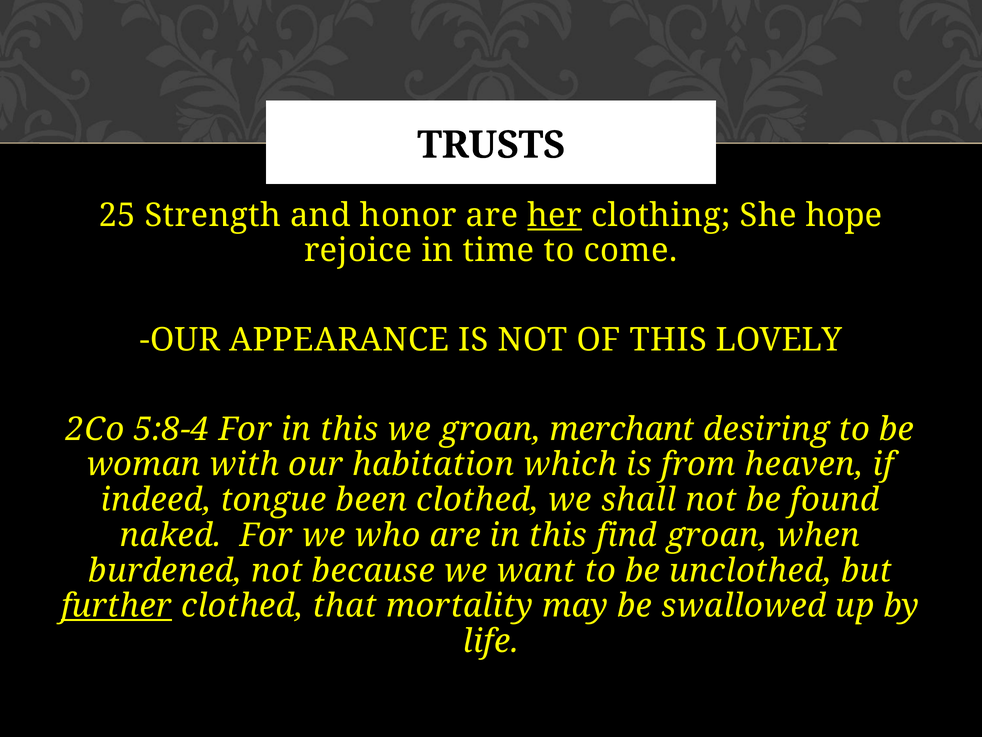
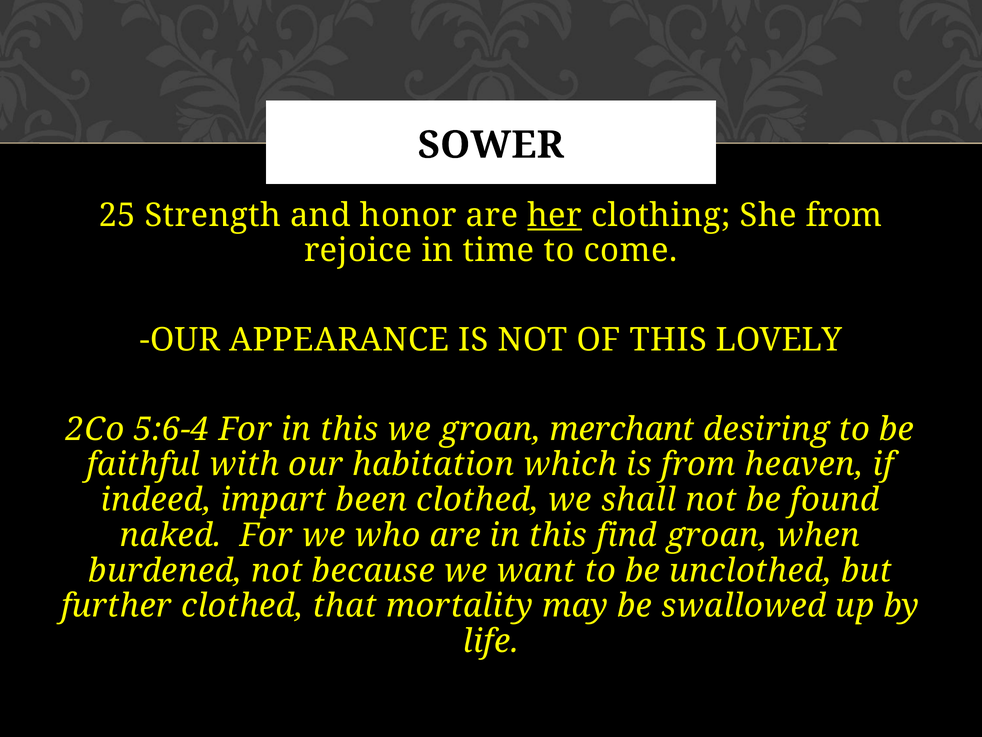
TRUSTS: TRUSTS -> SOWER (491, 145)
She hope: hope -> from (844, 215)
5:8-4: 5:8-4 -> 5:6-4 (172, 429)
woman: woman -> faithful (143, 464)
tongue: tongue -> impart (273, 500)
further underline: present -> none (116, 606)
